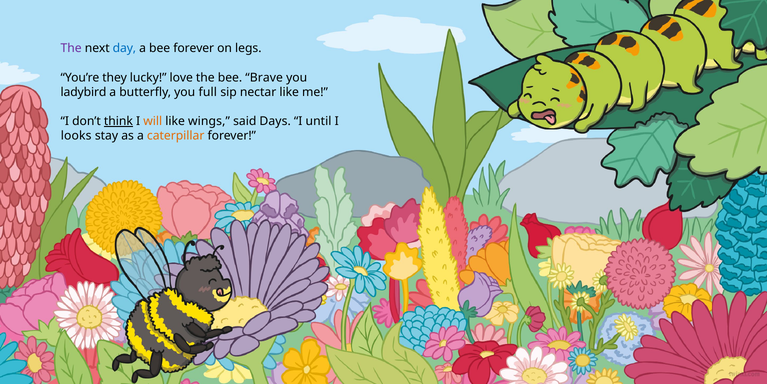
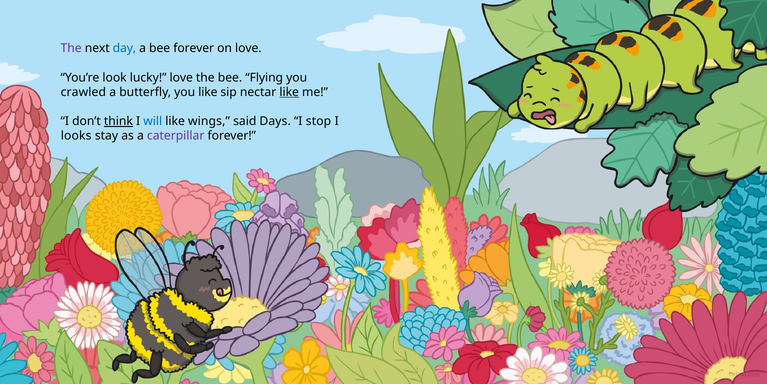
on legs: legs -> love (248, 48)
they: they -> look (115, 77)
Brave: Brave -> Flying (264, 77)
ladybird: ladybird -> crawled (83, 92)
you full: full -> like (208, 92)
like underline: none -> present (289, 92)
will colour: orange -> blue (153, 121)
until: until -> stop (319, 121)
caterpillar colour: orange -> purple (176, 136)
